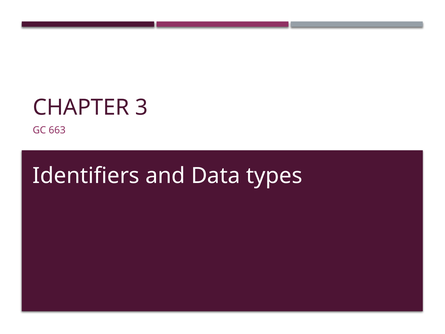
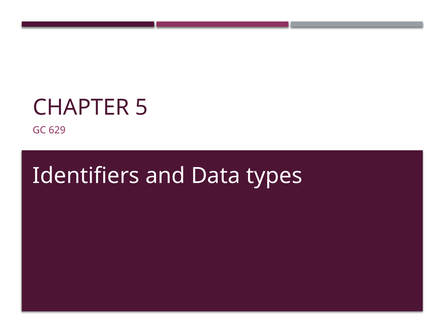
3: 3 -> 5 (142, 107)
663: 663 -> 629 (57, 130)
